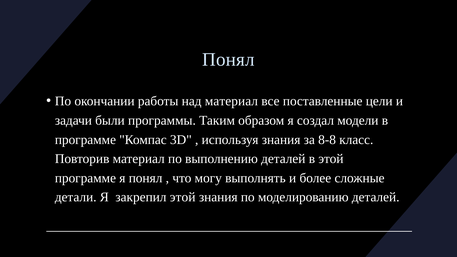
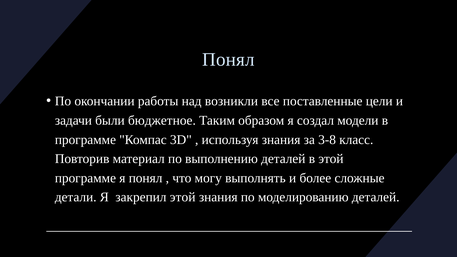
над материал: материал -> возникли (231, 101)
программы: программы -> бюджетное (162, 120)
8-8: 8-8 -> 3-8 (327, 140)
